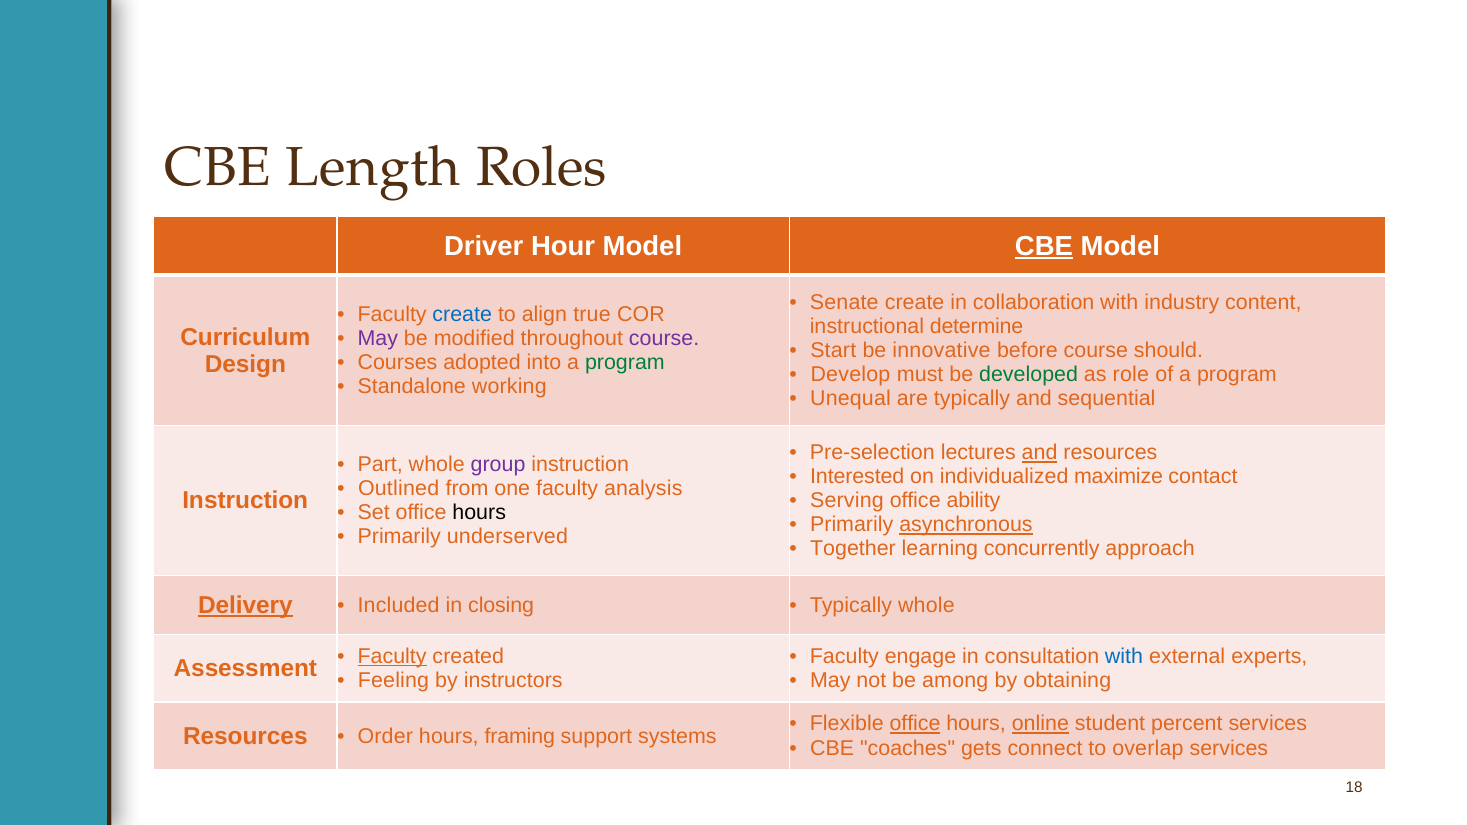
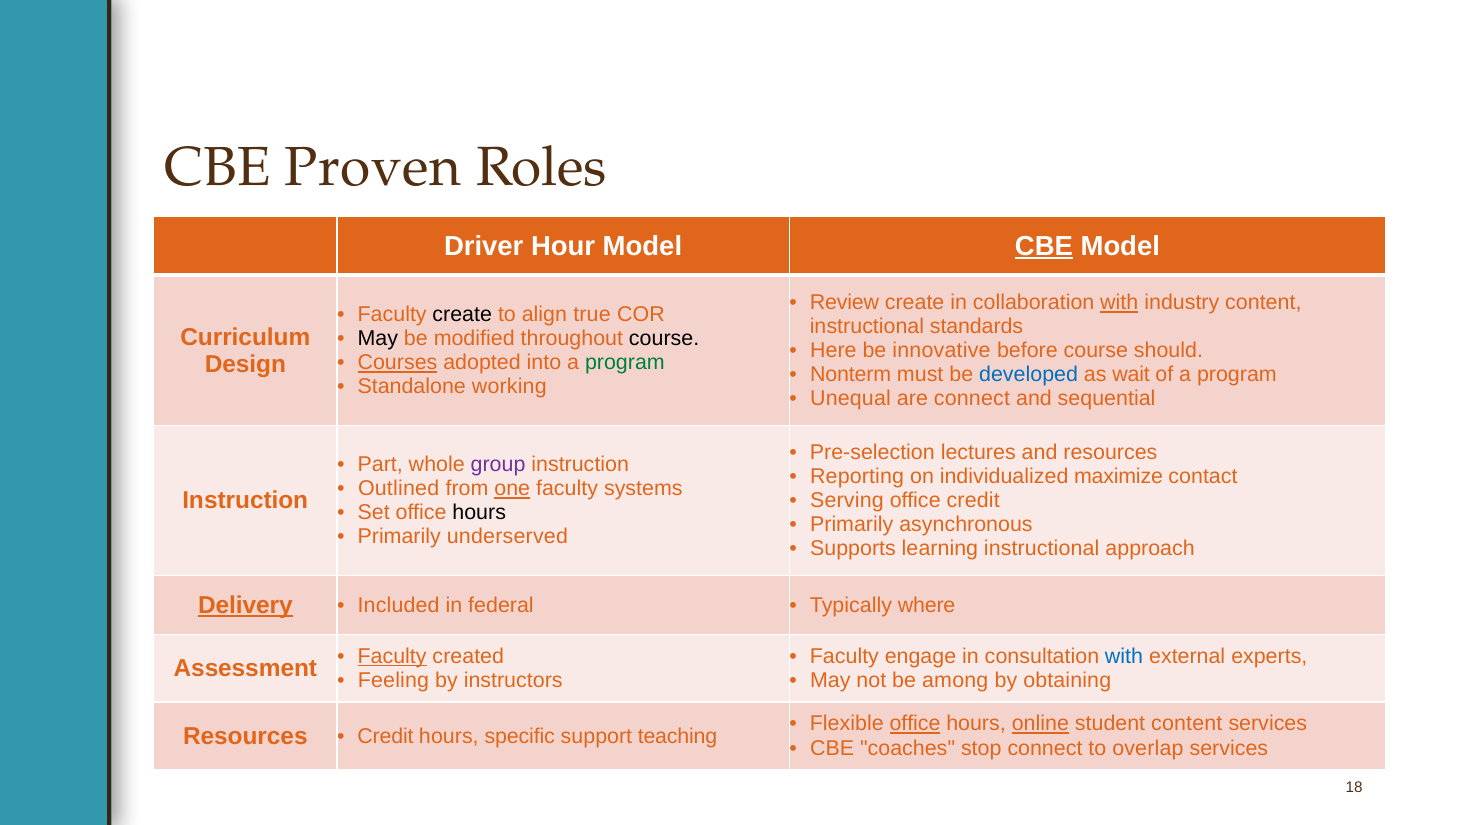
Length: Length -> Proven (373, 168)
Senate: Senate -> Review (844, 303)
with underline: none -> present (1119, 303)
create colour: blue -> black (462, 315)
determine: determine -> standards (977, 327)
May colour: purple -> black (378, 339)
course colour: purple -> black (664, 339)
Start: Start -> Here (833, 351)
Courses underline: none -> present (397, 363)
Develop: Develop -> Nonterm (851, 375)
developed colour: green -> blue (1029, 375)
role: role -> wait (1131, 375)
are typically: typically -> connect (972, 399)
and underline: present -> none (1040, 453)
Interested: Interested -> Reporting (857, 477)
one underline: none -> present (512, 489)
analysis: analysis -> systems (643, 489)
office ability: ability -> credit (973, 501)
asynchronous underline: present -> none (966, 525)
Together: Together -> Supports (853, 549)
learning concurrently: concurrently -> instructional (1042, 549)
closing: closing -> federal (501, 605)
Typically whole: whole -> where (927, 605)
student percent: percent -> content (1187, 724)
Order: Order -> Credit (385, 736)
framing: framing -> specific (520, 736)
systems: systems -> teaching (678, 736)
gets: gets -> stop (981, 748)
